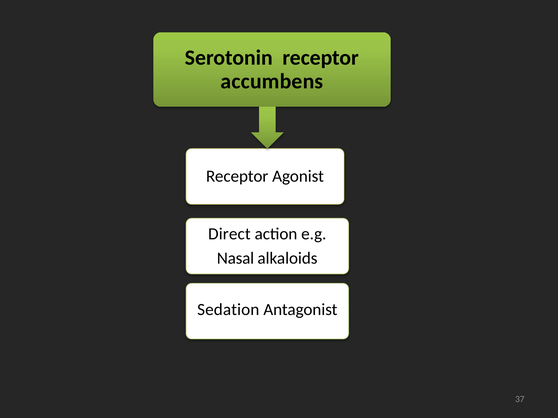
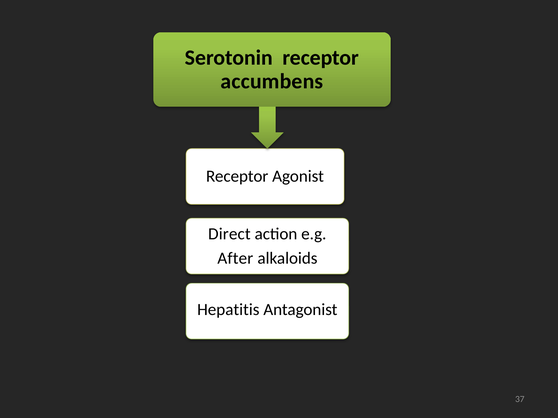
Nasal: Nasal -> After (235, 258)
Sedation: Sedation -> Hepatitis (228, 310)
